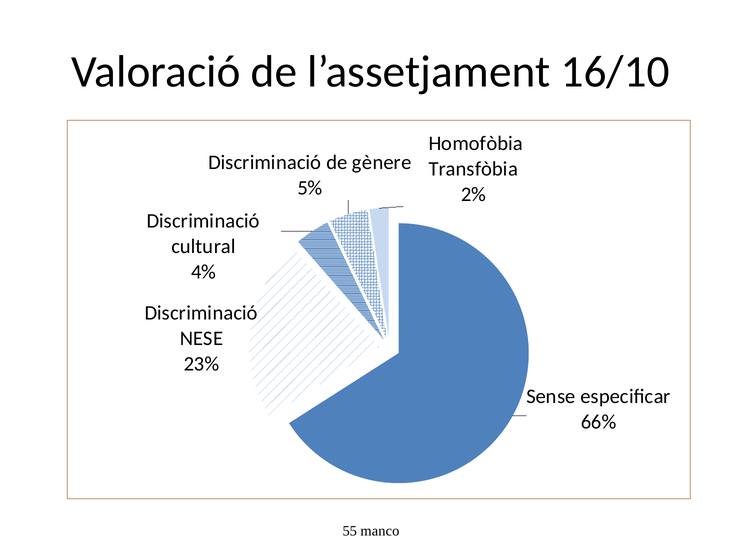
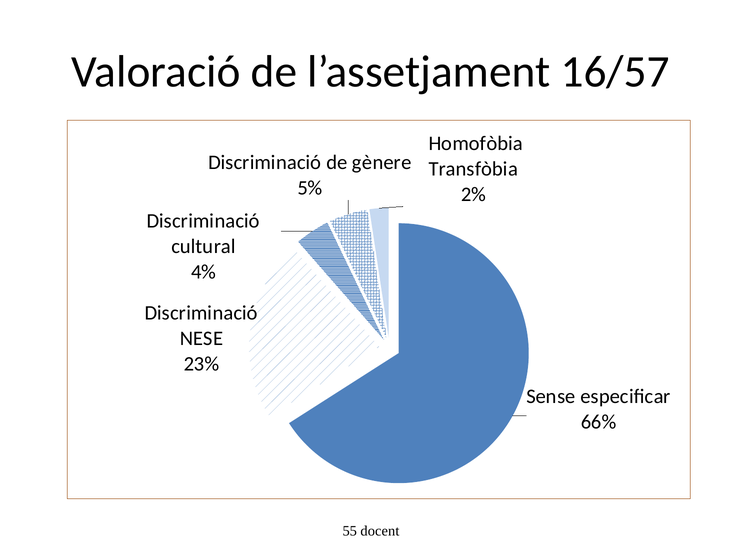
16/10: 16/10 -> 16/57 (615, 72)
manco: manco -> docent (380, 532)
